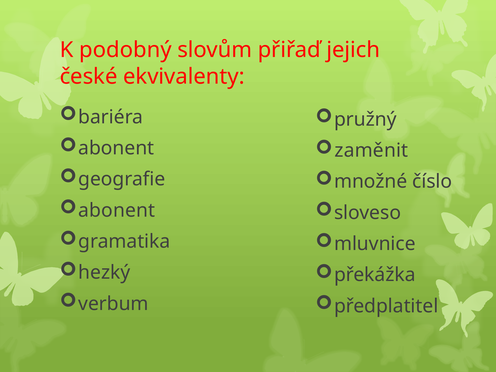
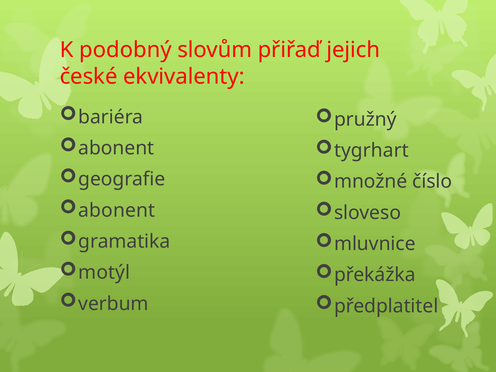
zaměnit: zaměnit -> tygrhart (371, 150)
hezký: hezký -> motýl (104, 273)
